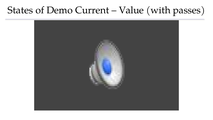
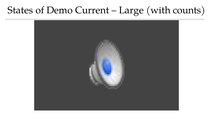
Value: Value -> Large (131, 10)
passes: passes -> counts (189, 10)
